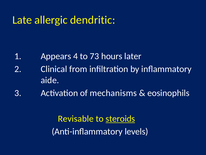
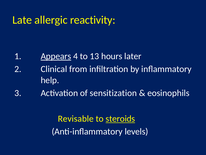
dendritic: dendritic -> reactivity (93, 20)
Appears underline: none -> present (56, 56)
73: 73 -> 13 (94, 56)
aide: aide -> help (50, 80)
mechanisms: mechanisms -> sensitization (113, 93)
